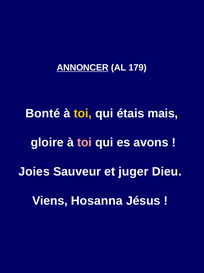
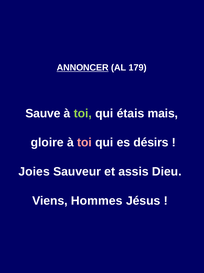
Bonté: Bonté -> Sauve (43, 113)
toi colour: yellow -> light green (83, 113)
avons: avons -> désirs (151, 142)
juger: juger -> assis (133, 171)
Hosanna: Hosanna -> Hommes (97, 200)
